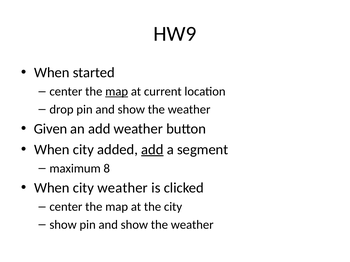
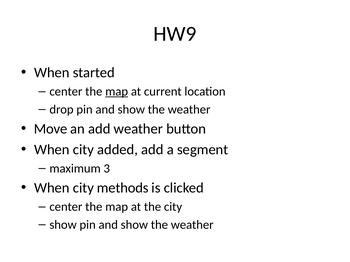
Given: Given -> Move (51, 129)
add underline: present -> none (152, 150)
8: 8 -> 3 (107, 169)
city weather: weather -> methods (123, 188)
